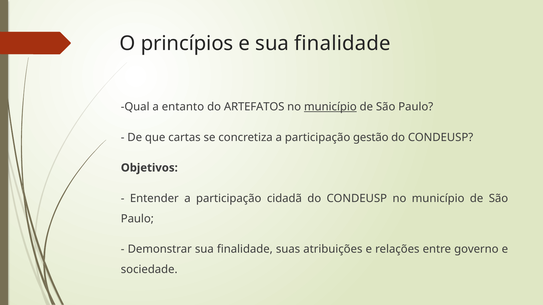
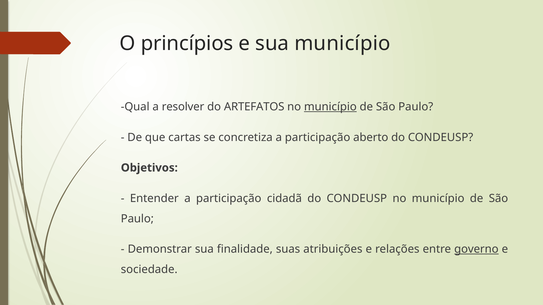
e sua finalidade: finalidade -> município (343, 43)
entanto: entanto -> resolver (183, 107)
gestão: gestão -> aberto (371, 137)
governo underline: none -> present (476, 249)
